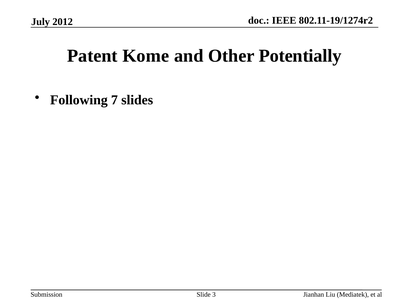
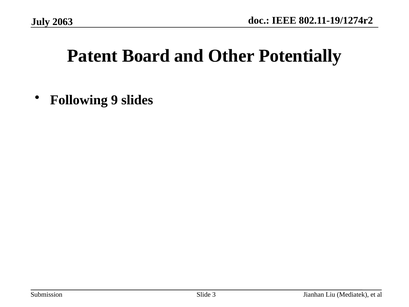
2012: 2012 -> 2063 (63, 22)
Kome: Kome -> Board (146, 56)
7: 7 -> 9 (114, 100)
